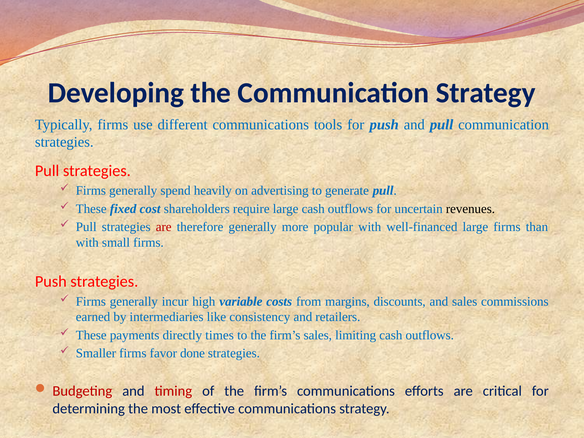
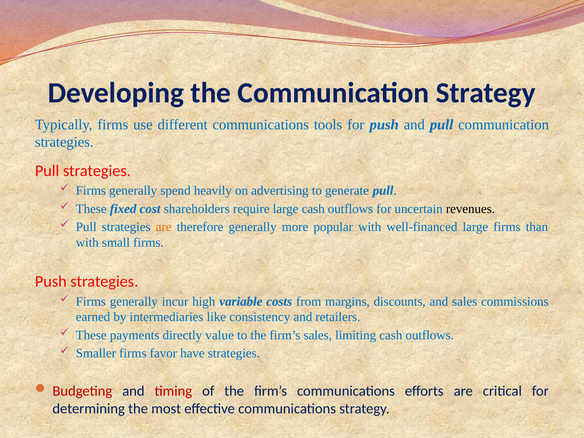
are colour: red -> orange (164, 227)
times: times -> value (220, 335)
done: done -> have (192, 353)
